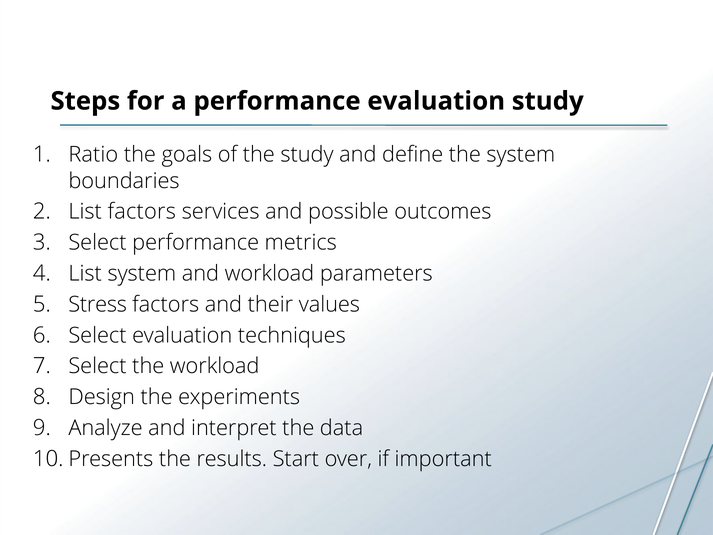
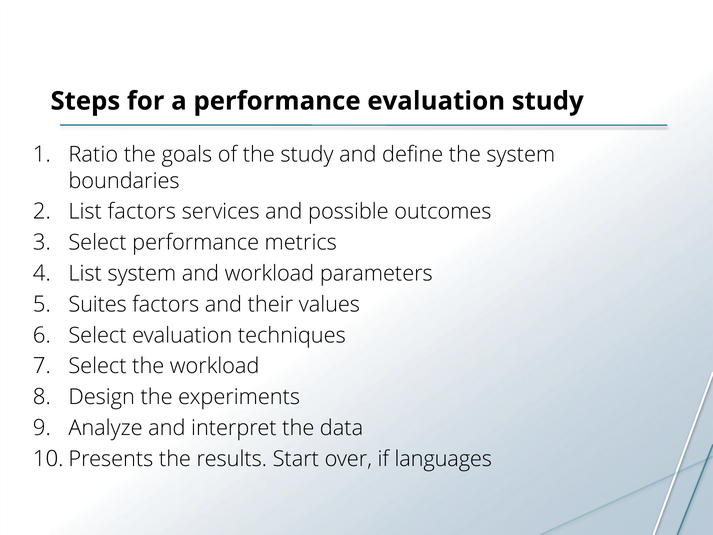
Stress: Stress -> Suites (98, 304)
important: important -> languages (443, 459)
